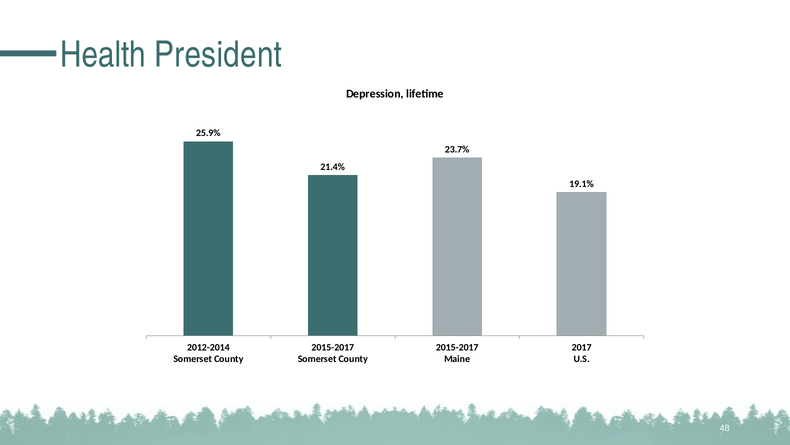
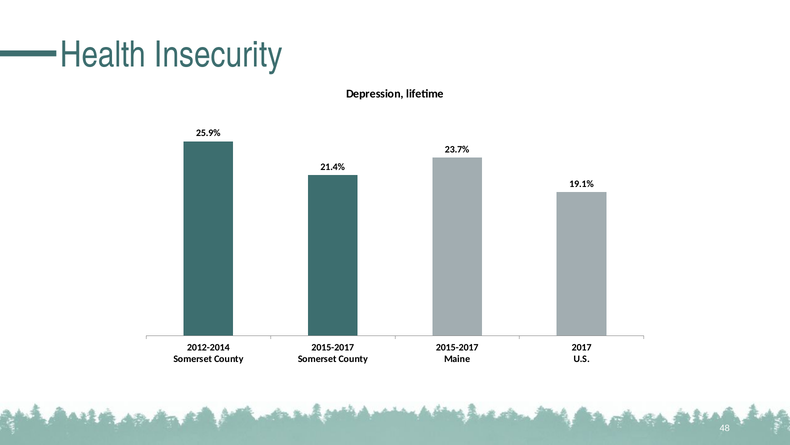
President: President -> Insecurity (218, 55)
